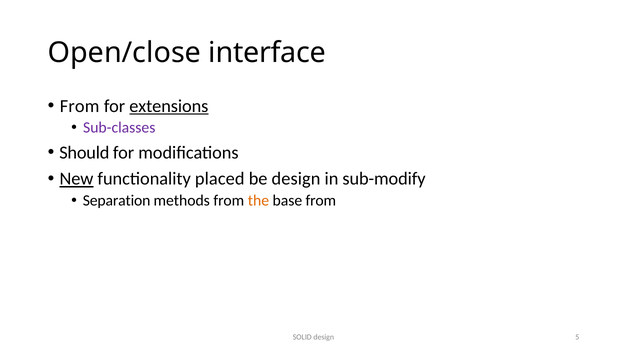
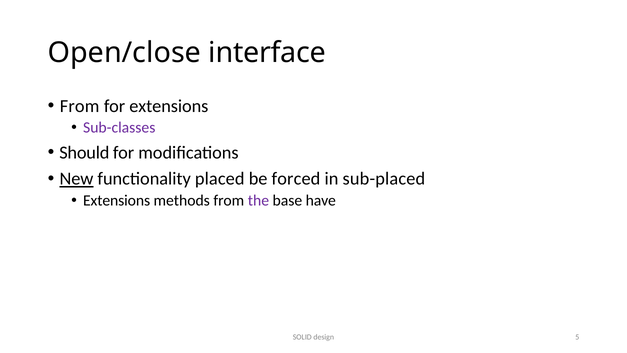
extensions underline: present -> none (169, 106)
be design: design -> forced (296, 179)
sub-modify: sub-modify -> sub-placed (384, 179)
Separation: Separation -> Extensions (117, 200)
the colour: orange -> purple (258, 200)
base from: from -> have (321, 200)
